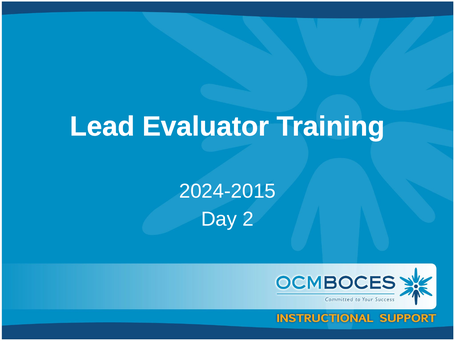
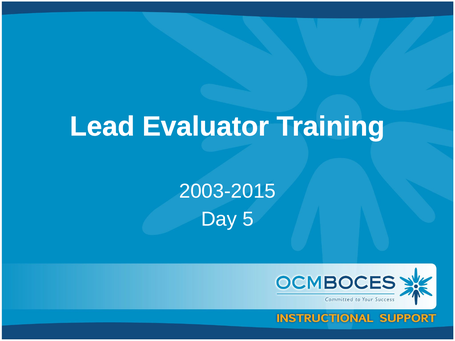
2024-2015: 2024-2015 -> 2003-2015 (227, 191)
2: 2 -> 5 (248, 219)
